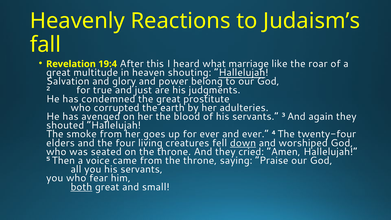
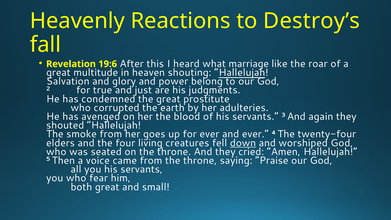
Judaism’s: Judaism’s -> Destroy’s (312, 21)
19:4: 19:4 -> 19:6 (108, 64)
both underline: present -> none (81, 187)
